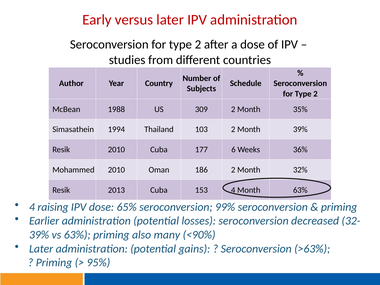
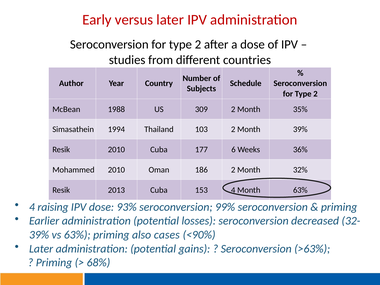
65%: 65% -> 93% (127, 207)
many: many -> cases (167, 235)
95%: 95% -> 68% (98, 263)
